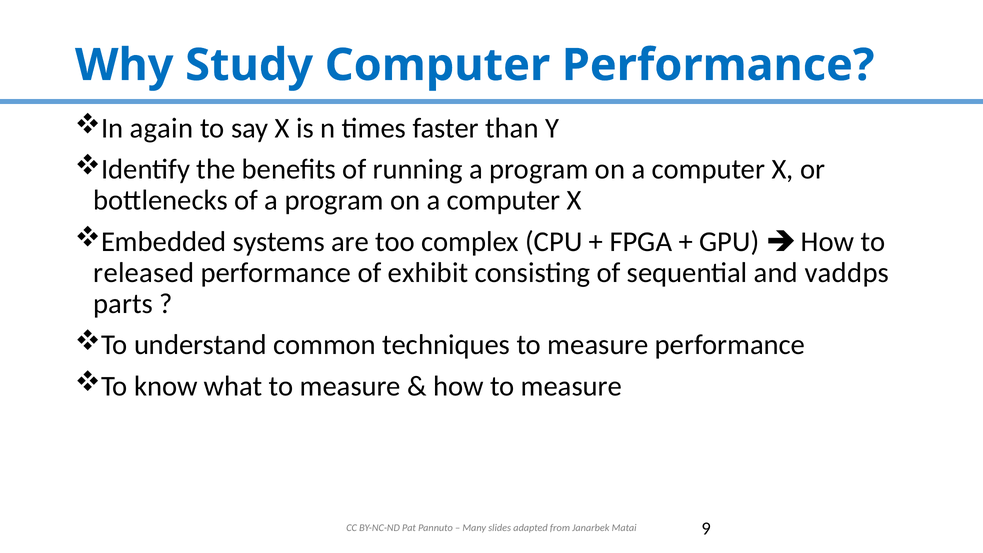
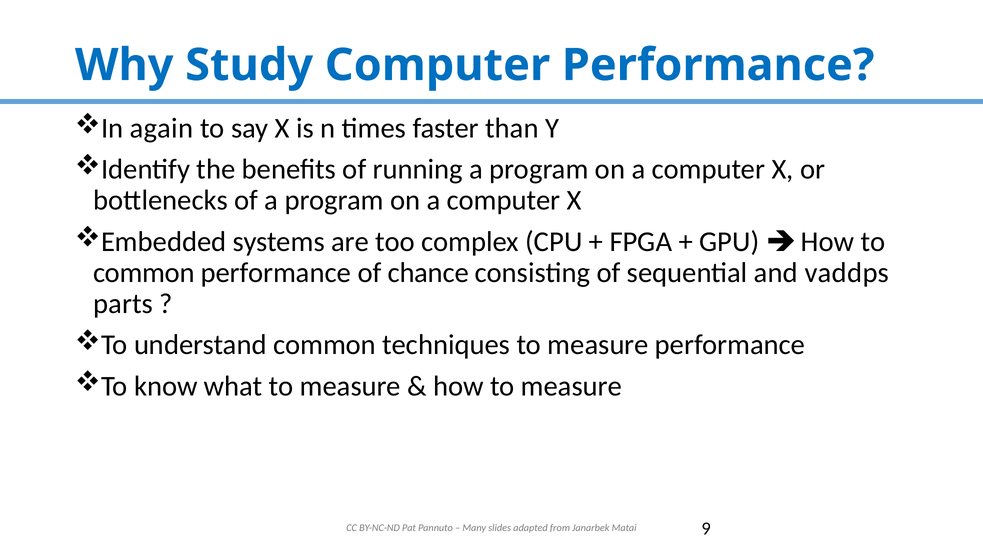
released: released -> common (144, 273)
exhibit: exhibit -> chance (428, 273)
